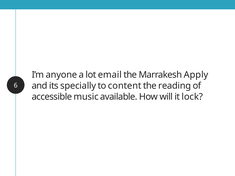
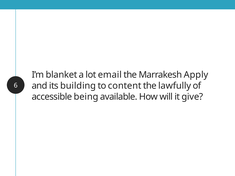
anyone: anyone -> blanket (61, 75)
specially: specially -> building (78, 86)
reading: reading -> lawfully (175, 86)
music: music -> being (86, 97)
lock: lock -> give (192, 97)
